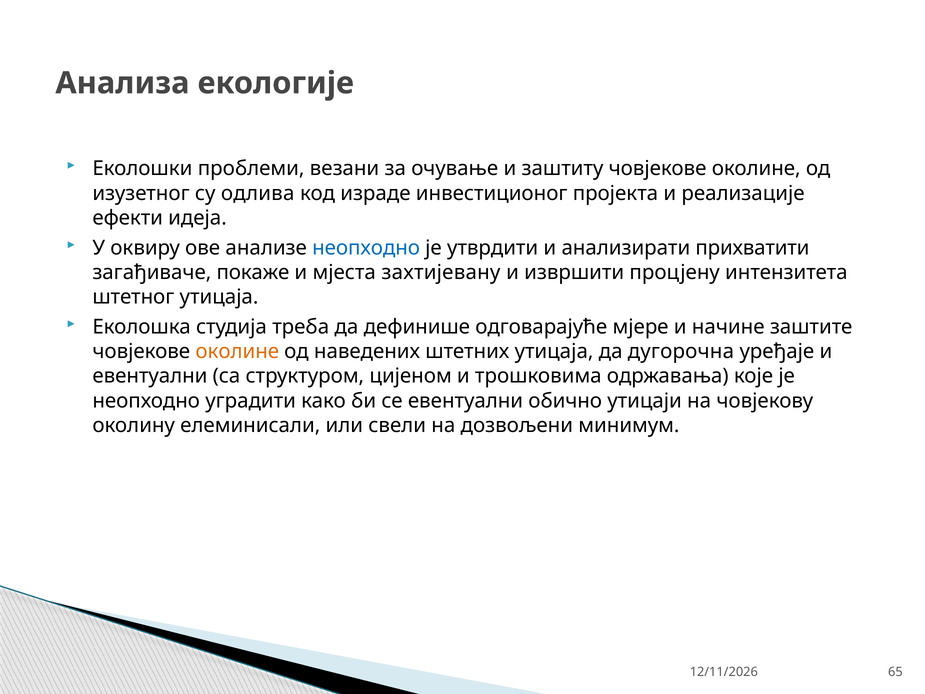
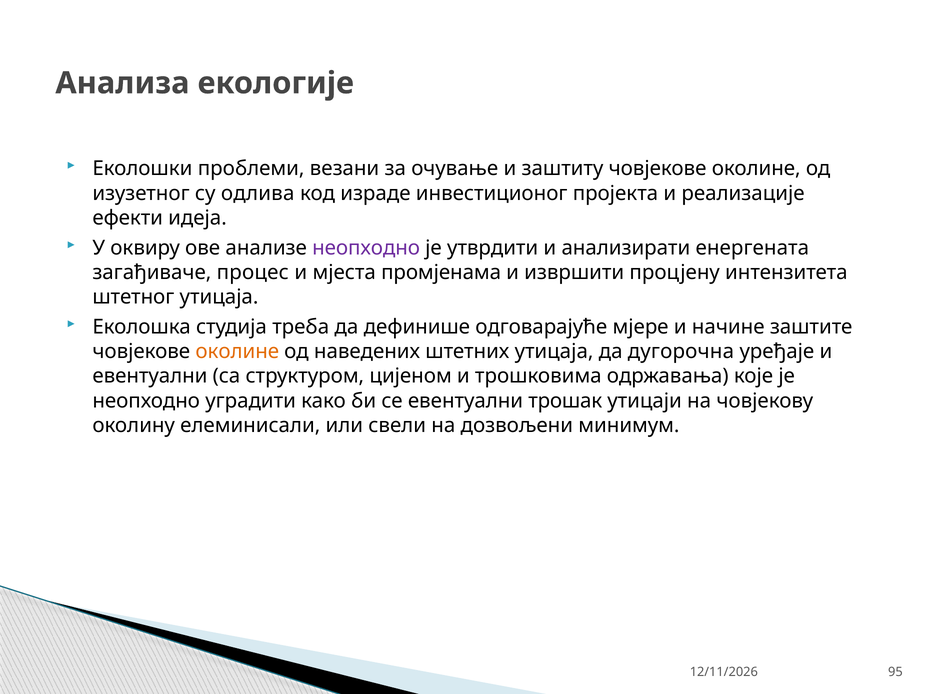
неопходно colour: blue -> purple (366, 248)
прихватити: прихватити -> енергената (752, 248)
покаже: покаже -> процес (253, 272)
захтијевану: захтијевану -> промјенама (441, 272)
обично: обично -> трошак (565, 401)
65: 65 -> 95 (895, 672)
